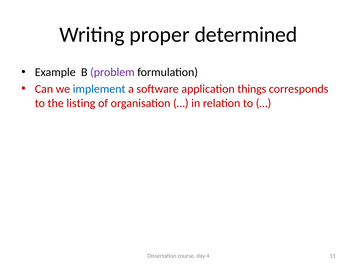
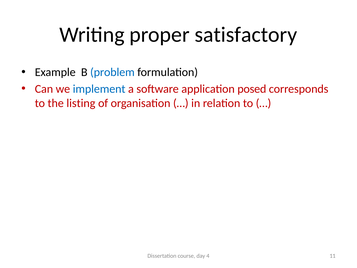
determined: determined -> satisfactory (246, 35)
problem colour: purple -> blue (112, 72)
things: things -> posed (252, 89)
